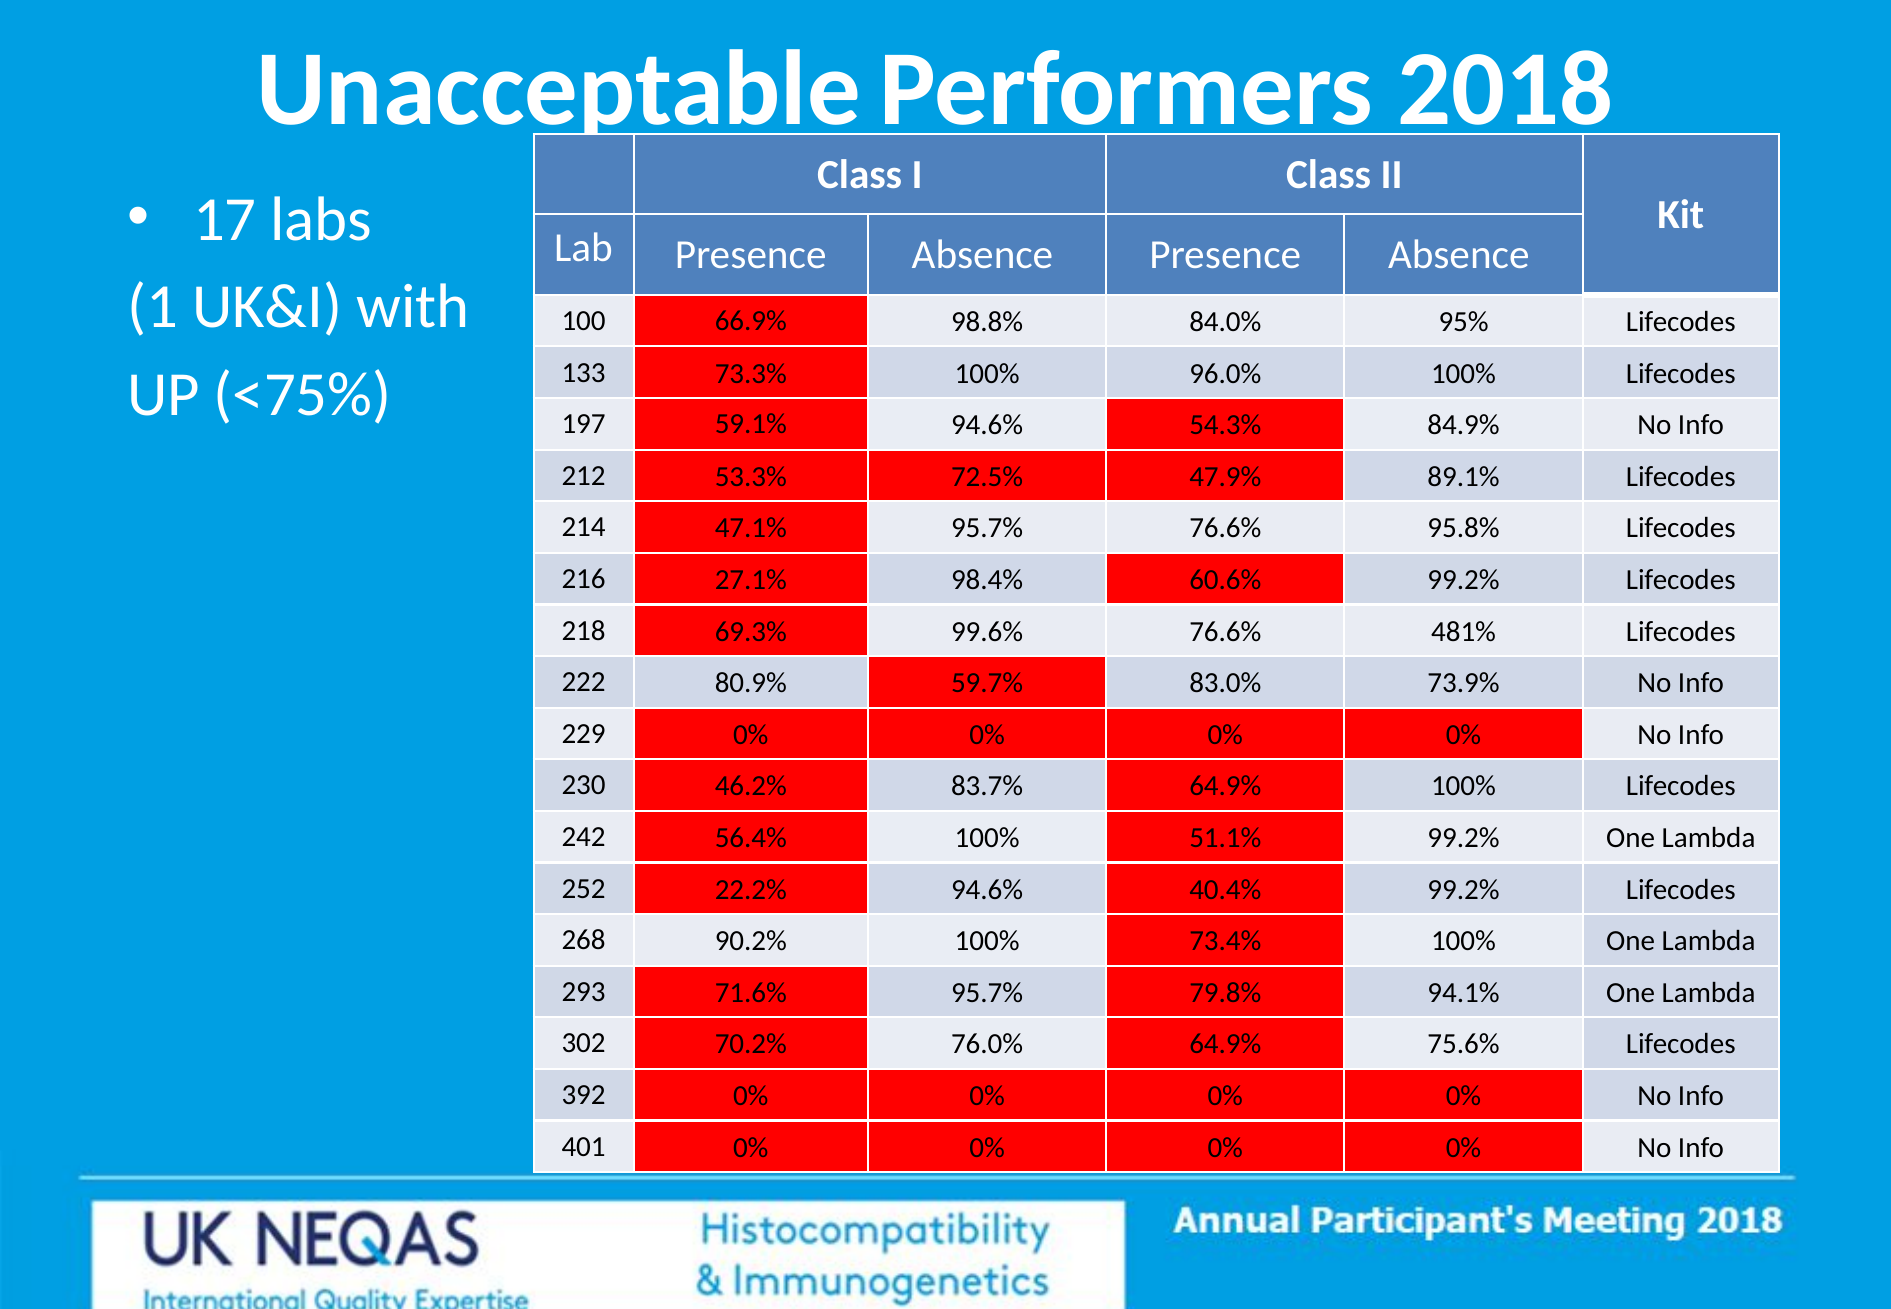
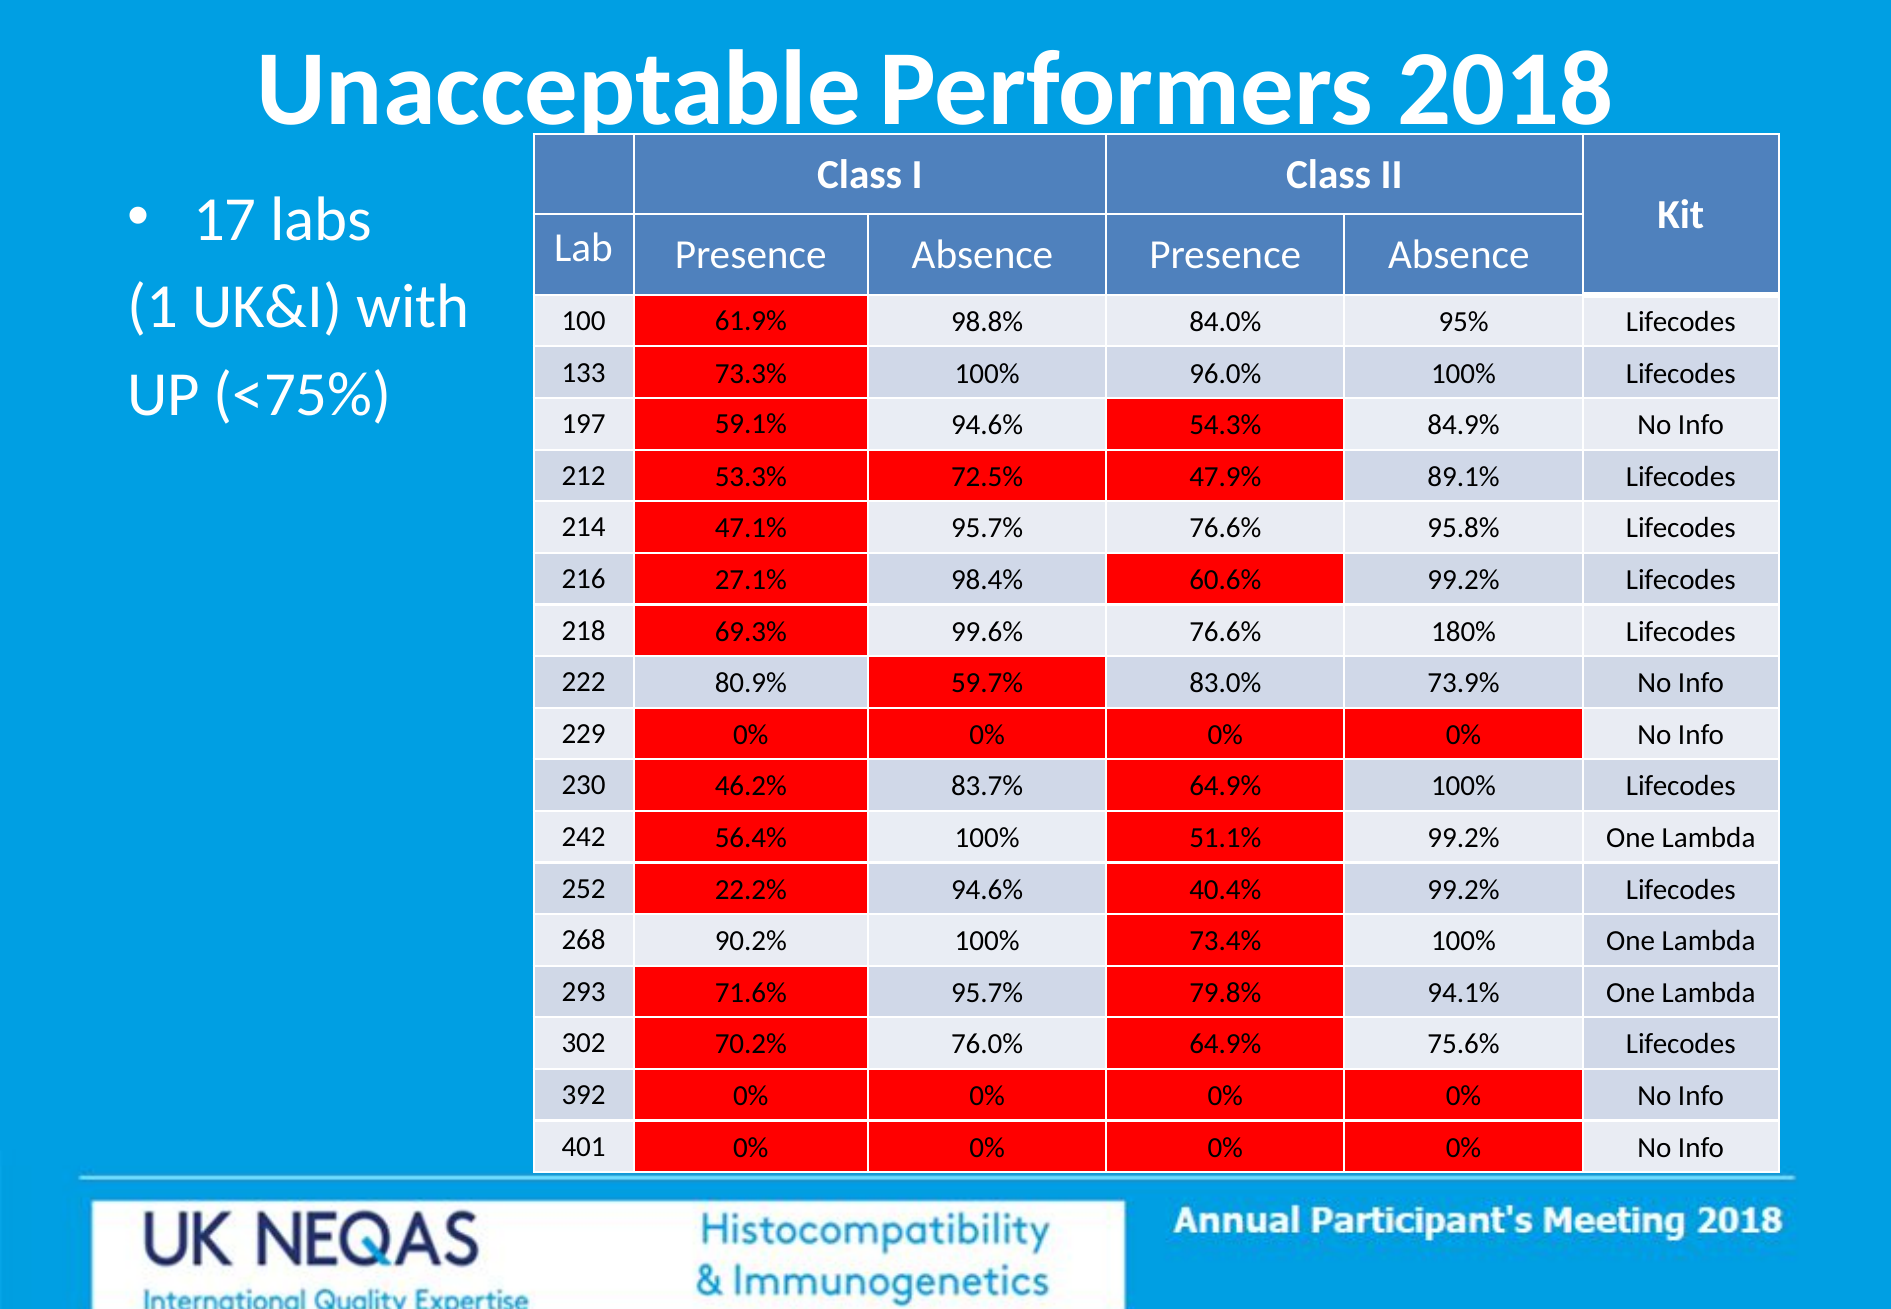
66.9%: 66.9% -> 61.9% (751, 321)
481%: 481% -> 180% (1464, 632)
